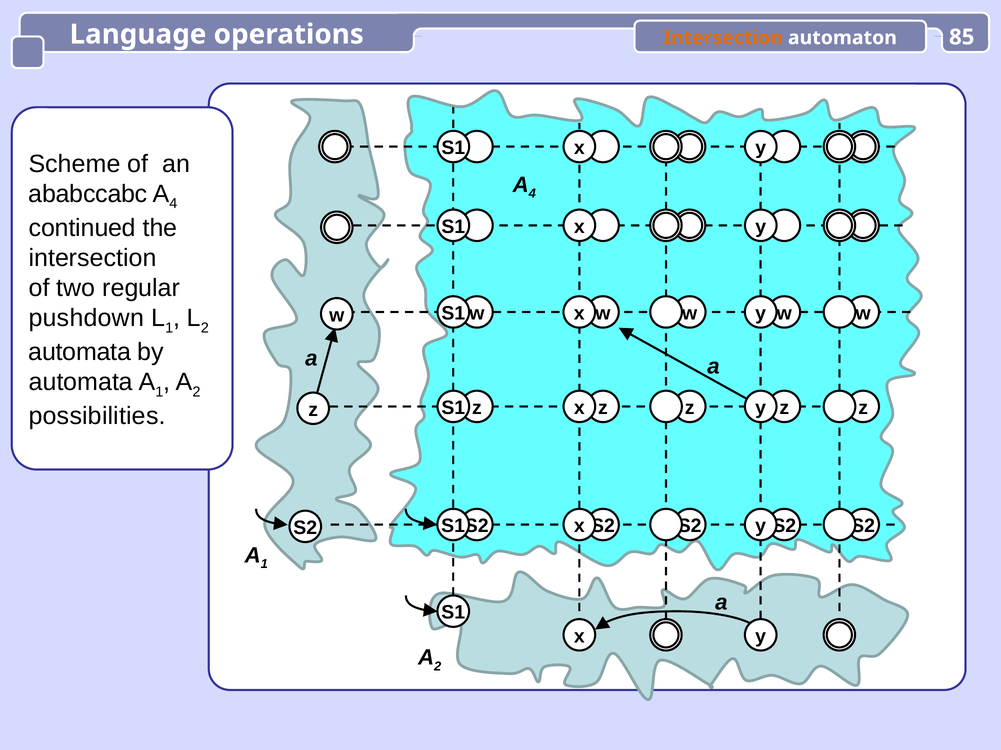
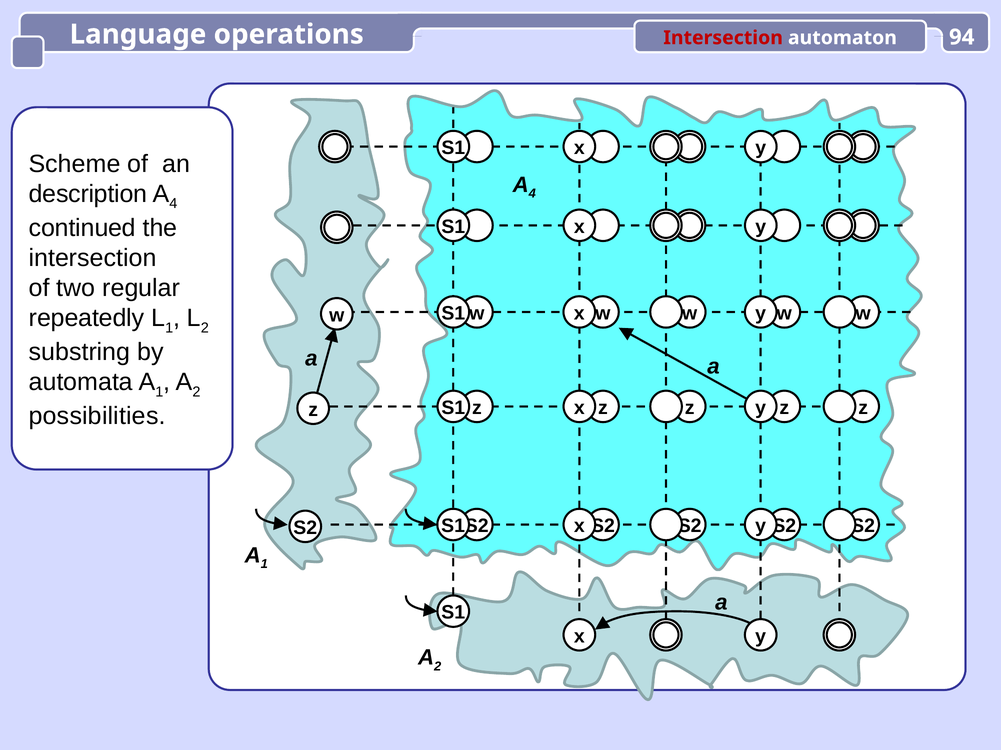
Intersection colour: orange -> red (723, 38)
85: 85 -> 94 (962, 37)
ababccabc: ababccabc -> description (88, 194)
pushdown: pushdown -> repeatedly (87, 318)
automata: automata -> substring (80, 352)
